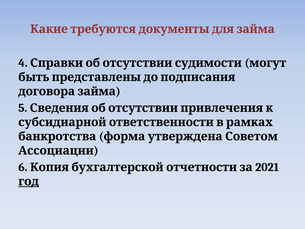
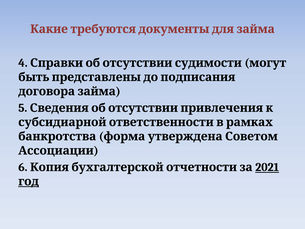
2021 underline: none -> present (267, 167)
